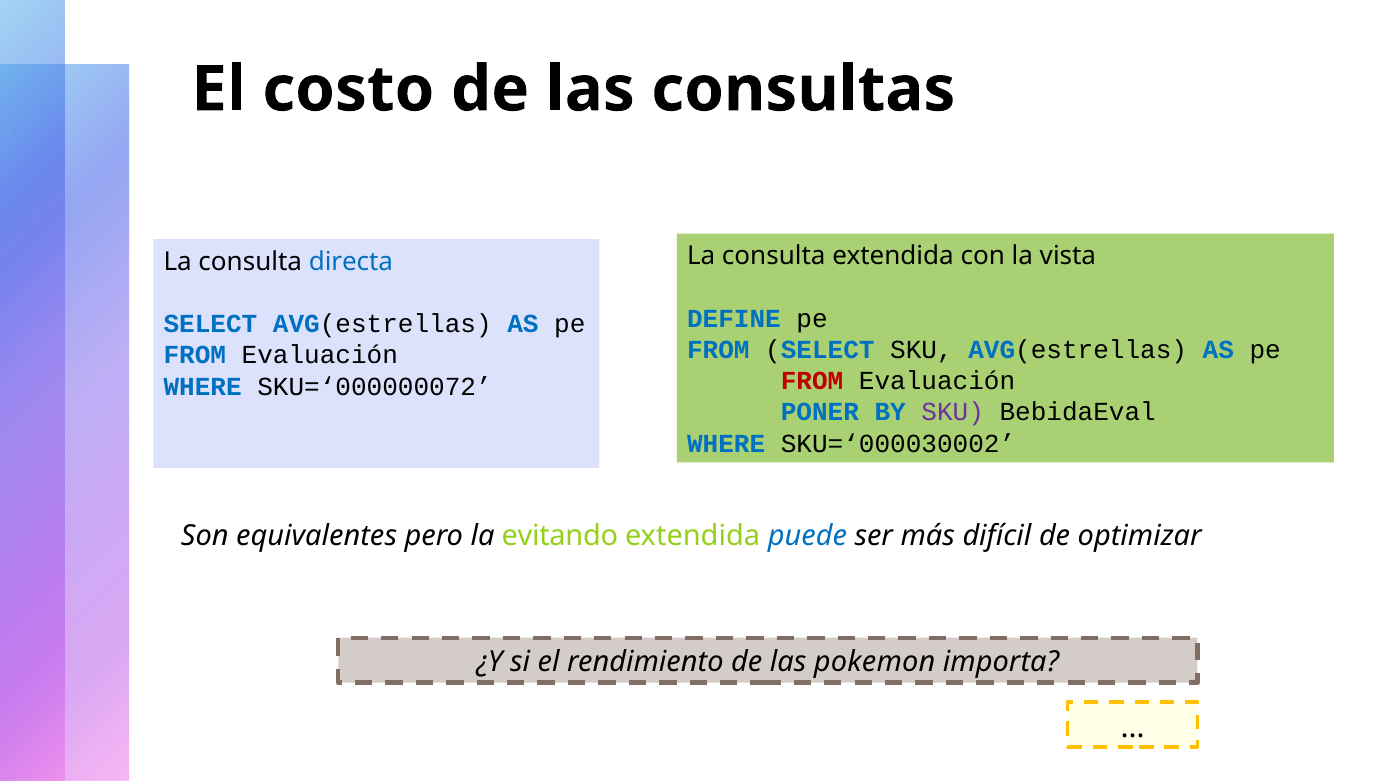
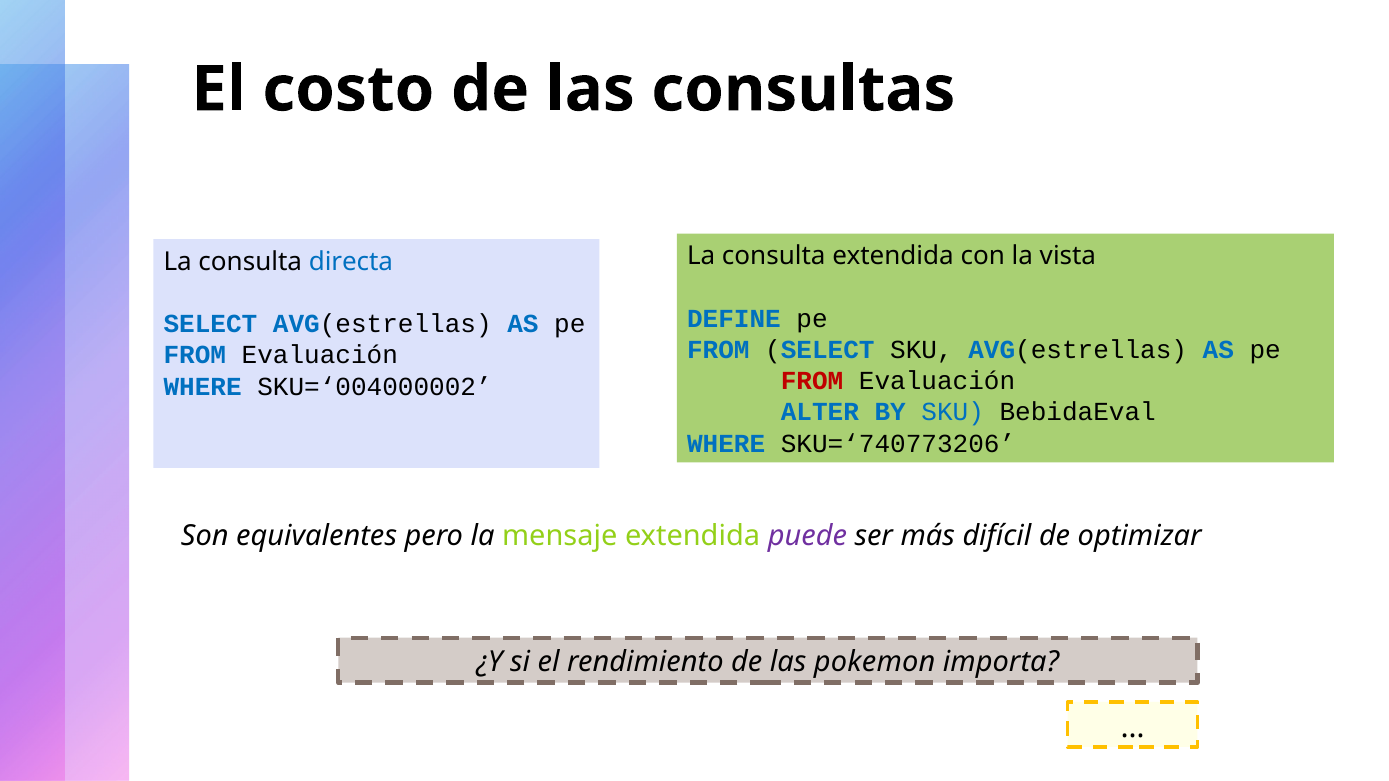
SKU=‘000000072: SKU=‘000000072 -> SKU=‘004000002 (375, 387)
PONER: PONER -> ALTER (820, 412)
SKU colour: purple -> blue (953, 412)
SKU=‘000030002: SKU=‘000030002 -> SKU=‘740773206 (898, 444)
evitando: evitando -> mensaje (560, 536)
puede colour: blue -> purple (807, 536)
